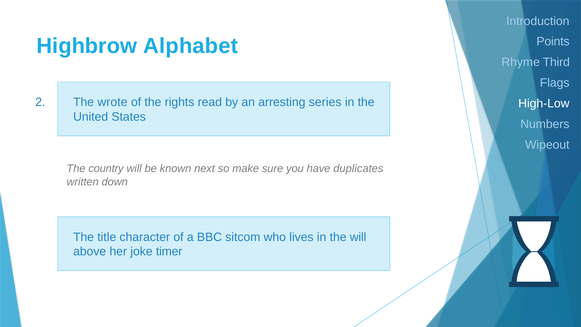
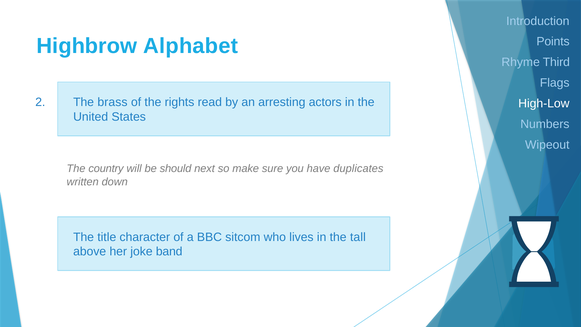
wrote: wrote -> brass (112, 102)
series: series -> actors (325, 102)
known: known -> should (176, 169)
the will: will -> tall (358, 237)
timer: timer -> band (169, 251)
